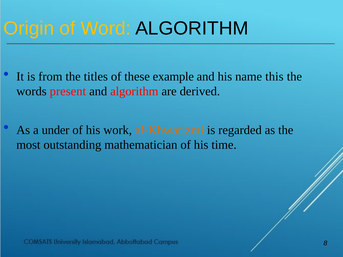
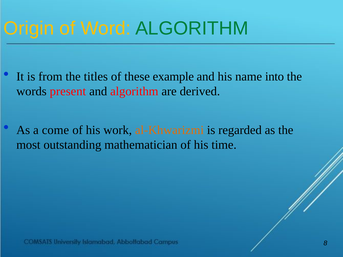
ALGORITHM colour: black -> green (192, 28)
this: this -> into (275, 77)
under: under -> come (55, 130)
